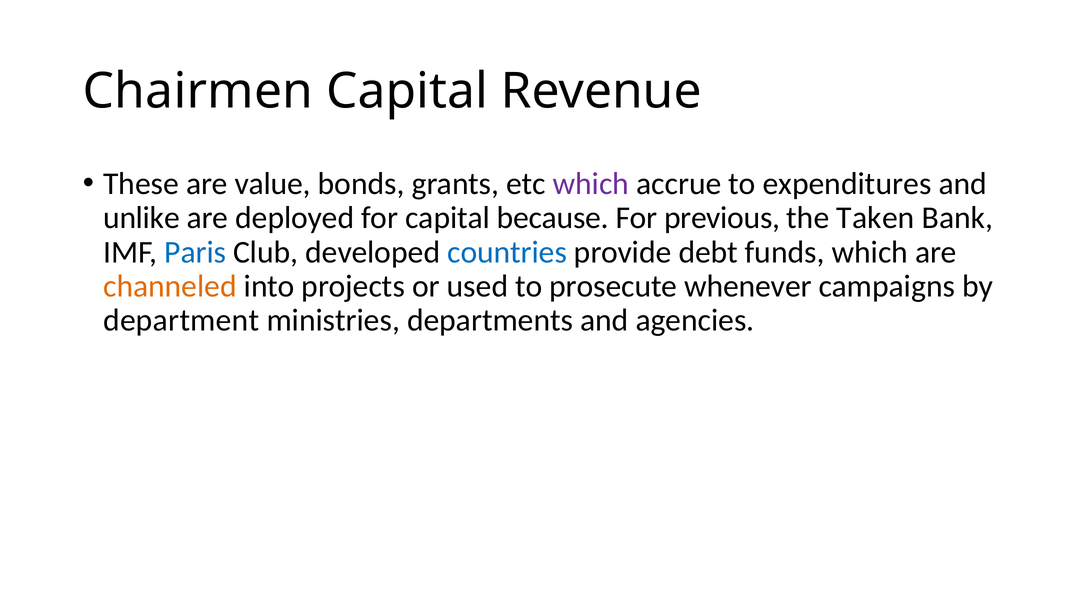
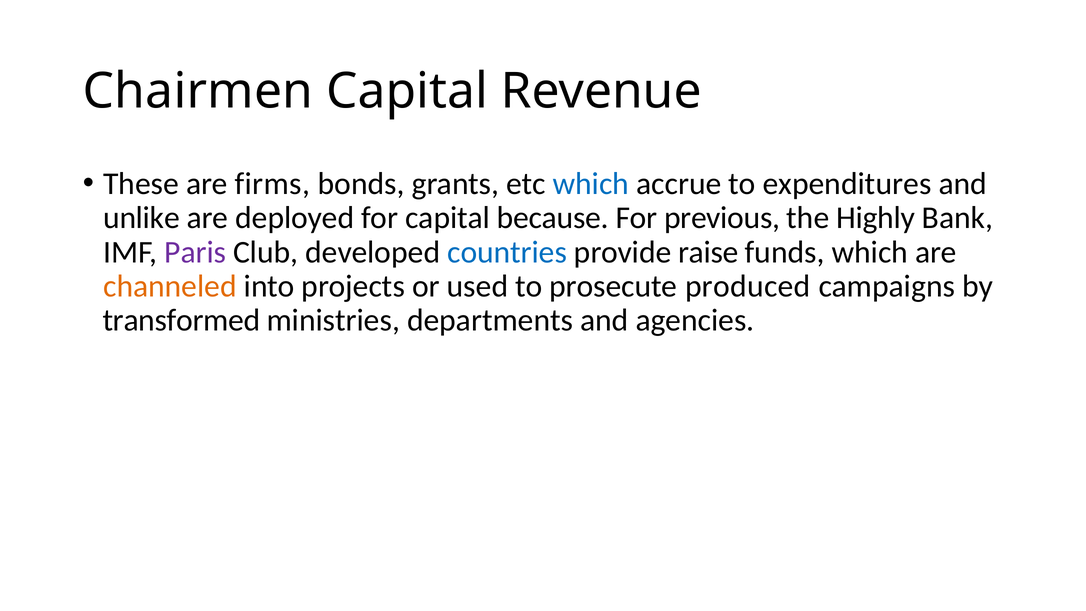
value: value -> firms (272, 184)
which colour: purple -> blue (591, 184)
Taken: Taken -> Highly (876, 218)
Paris colour: blue -> purple (195, 252)
debt: debt -> raise (708, 252)
whenever: whenever -> produced (748, 286)
department: department -> transformed (181, 320)
